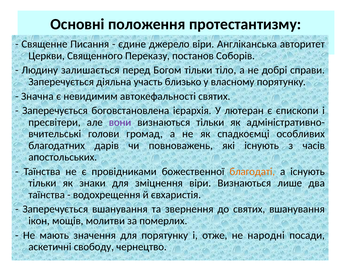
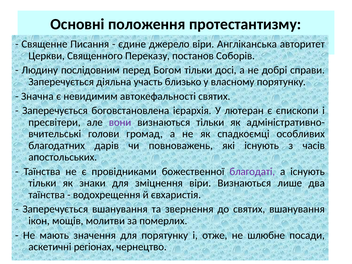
залишається: залишається -> послідовним (90, 70)
тіло: тіло -> досі (226, 70)
благодаті colour: orange -> purple (252, 172)
народні: народні -> шлюбне (266, 235)
свободу: свободу -> регіонах (94, 247)
